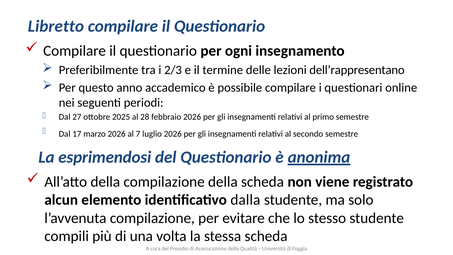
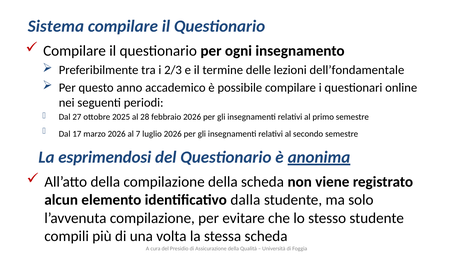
Libretto: Libretto -> Sistema (56, 26)
dell’rappresentano: dell’rappresentano -> dell’fondamentale (357, 70)
